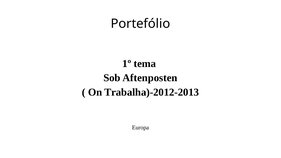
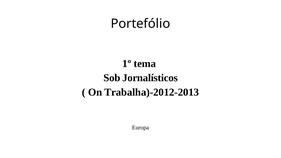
Aftenposten: Aftenposten -> Jornalísticos (150, 78)
